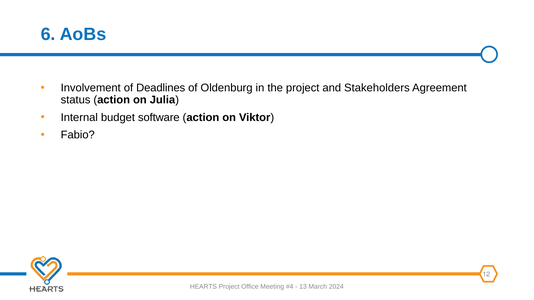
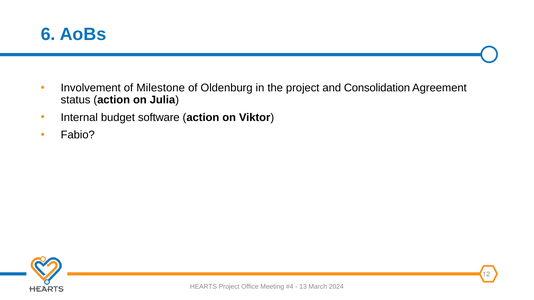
Deadlines: Deadlines -> Milestone (161, 88)
Stakeholders: Stakeholders -> Consolidation (377, 88)
